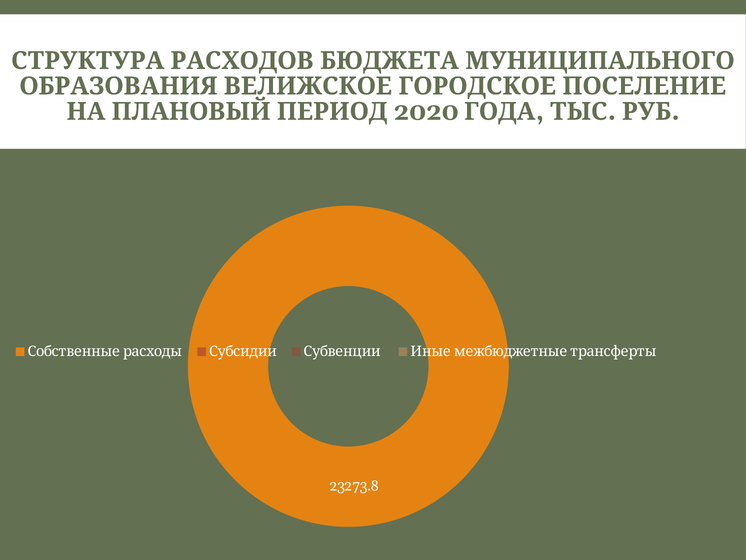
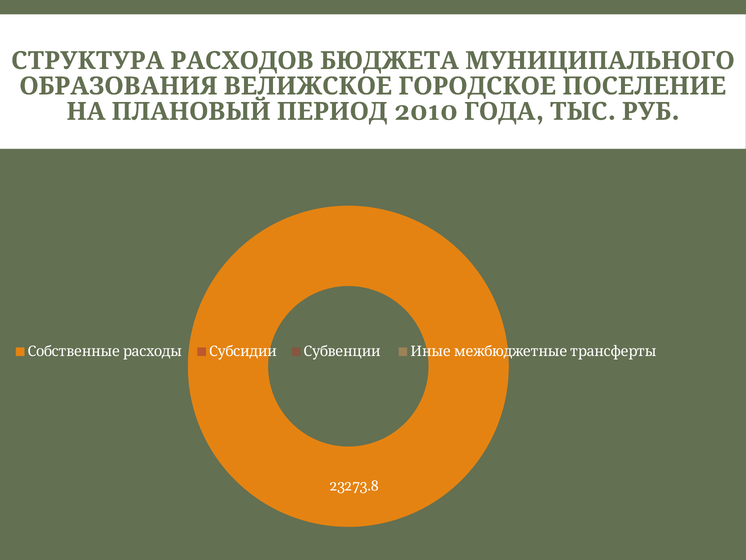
2020: 2020 -> 2010 (426, 111)
